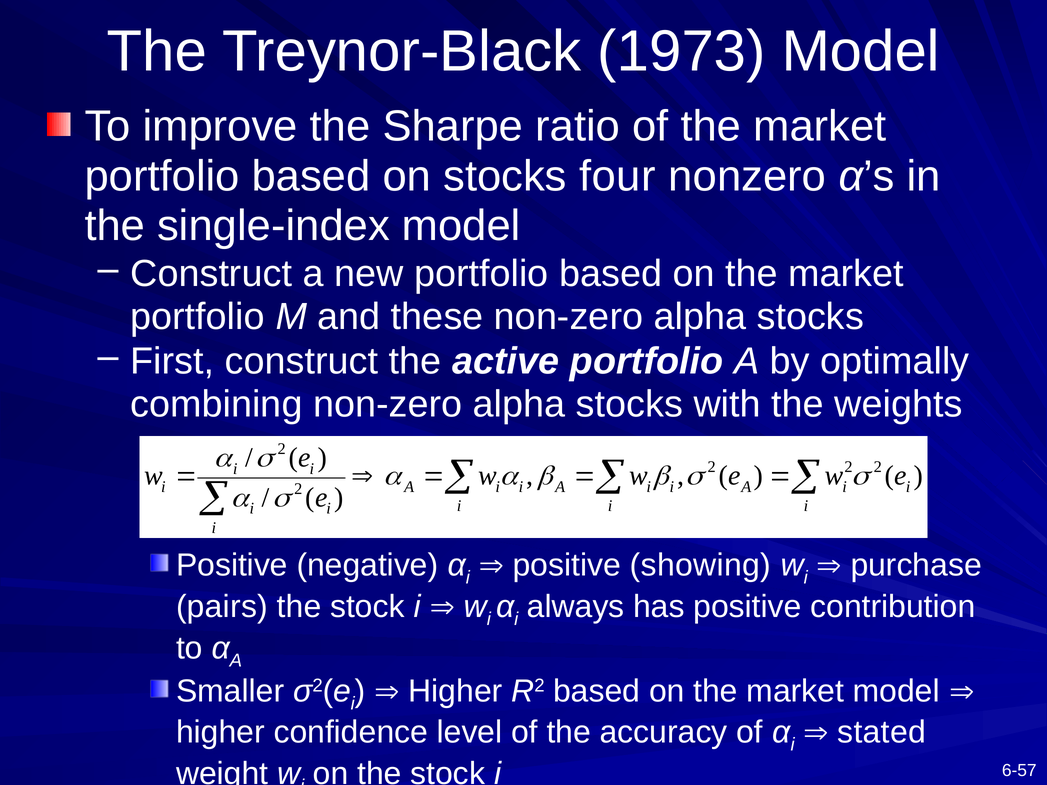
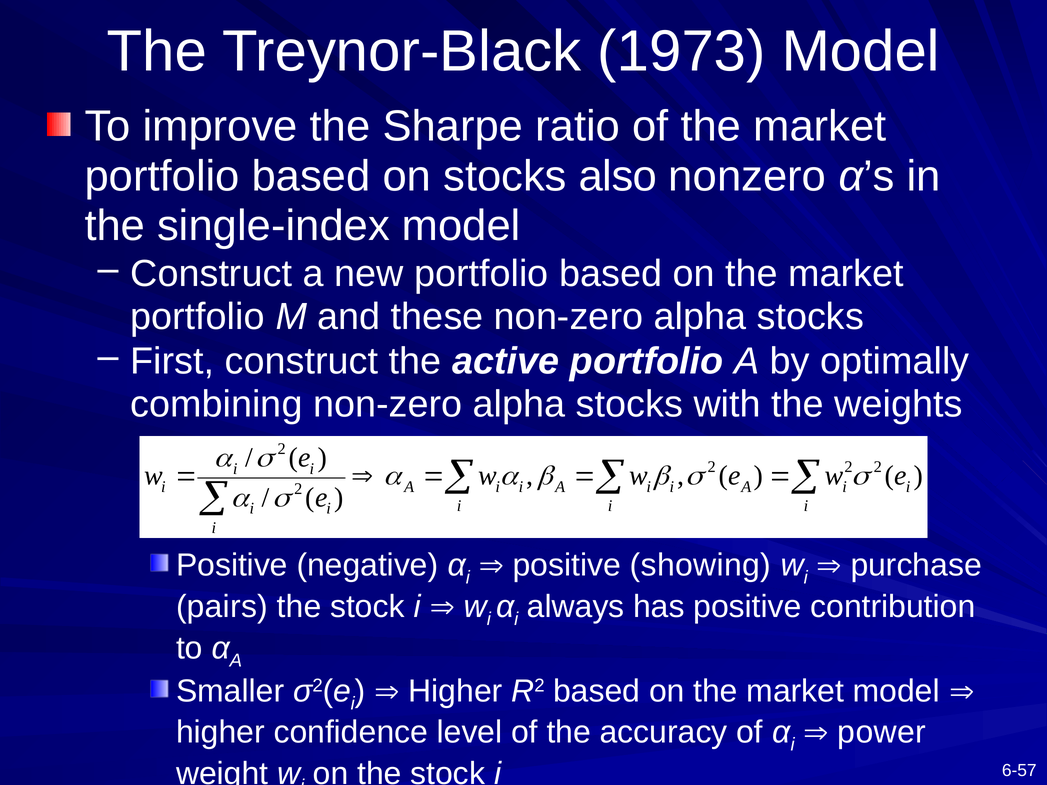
four: four -> also (618, 176)
stated: stated -> power (882, 733)
